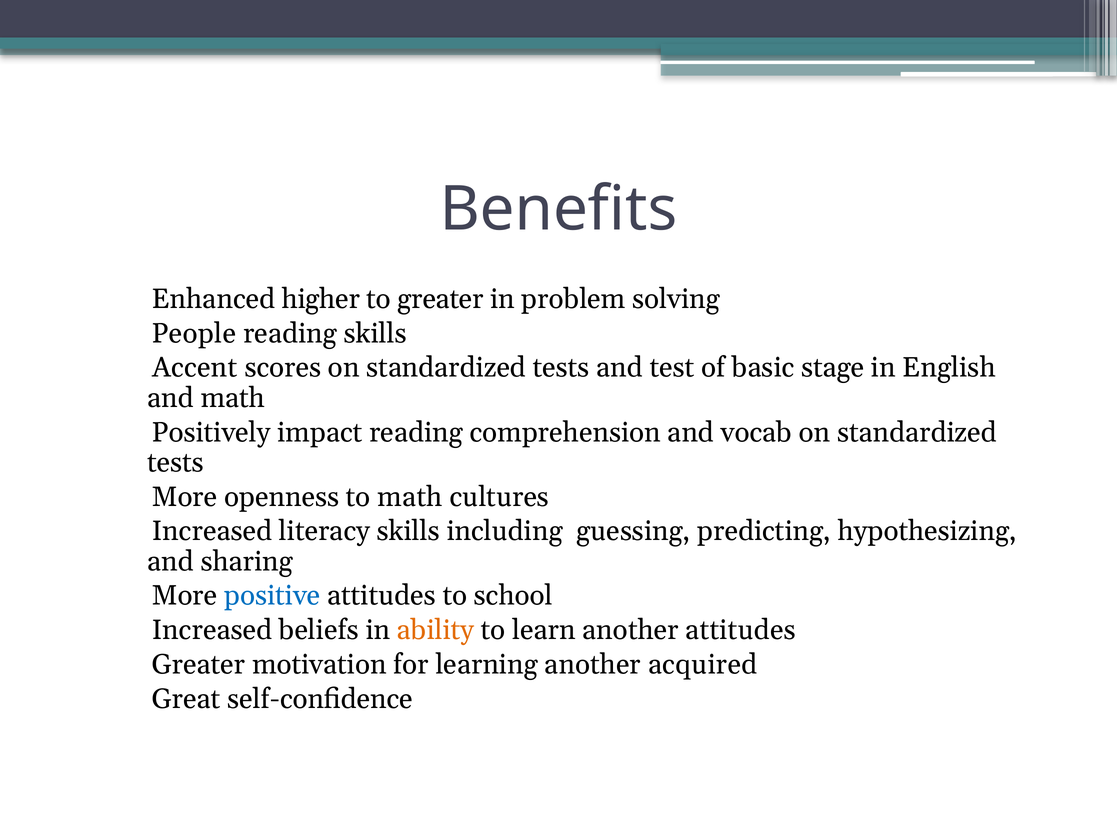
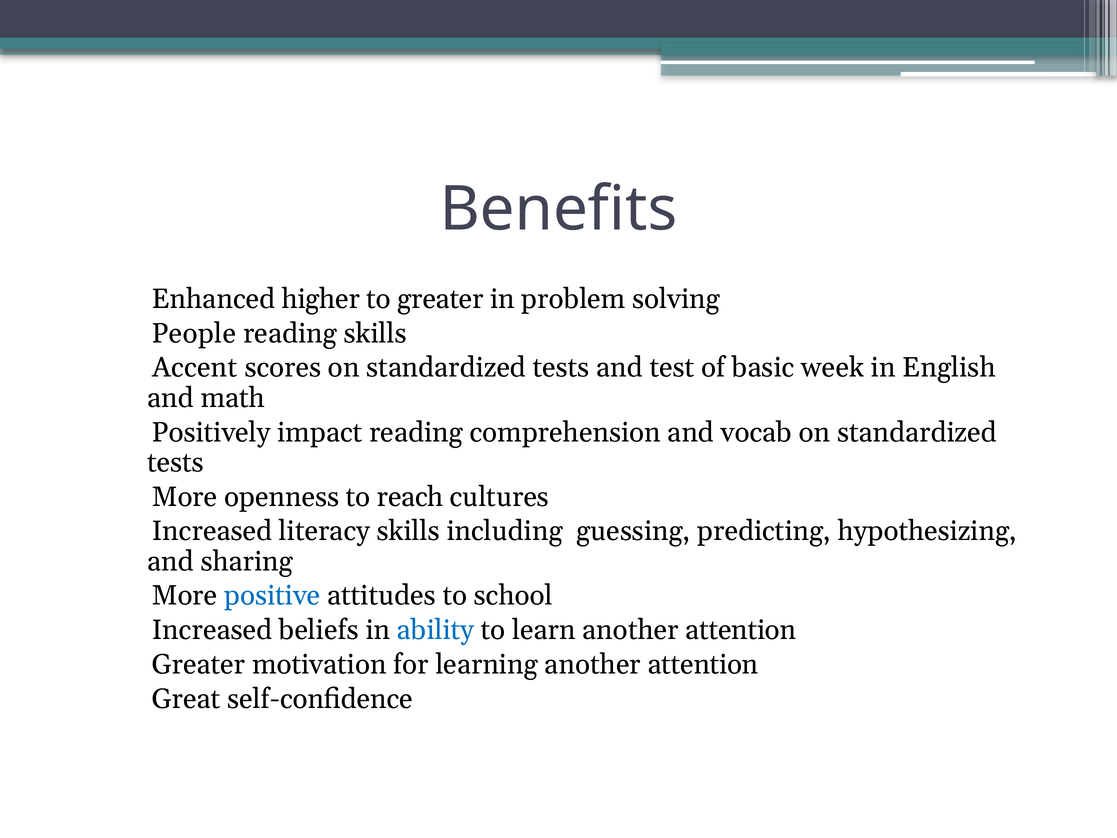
stage: stage -> week (833, 368)
to math: math -> reach (410, 497)
ability colour: orange -> blue (435, 630)
learn another attitudes: attitudes -> attention (741, 630)
learning another acquired: acquired -> attention (703, 664)
